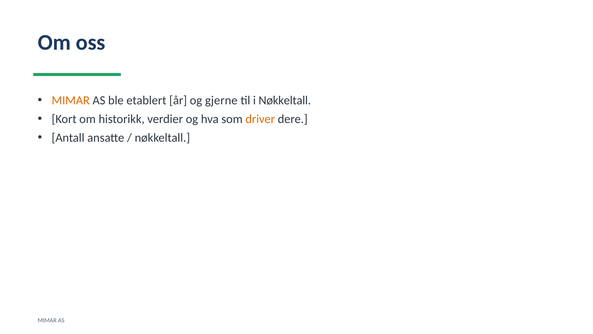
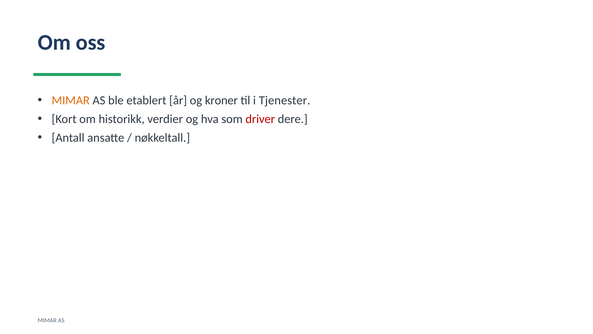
gjerne: gjerne -> kroner (221, 100)
i Nøkkeltall: Nøkkeltall -> Tjenester (285, 100)
driver colour: orange -> red (260, 119)
